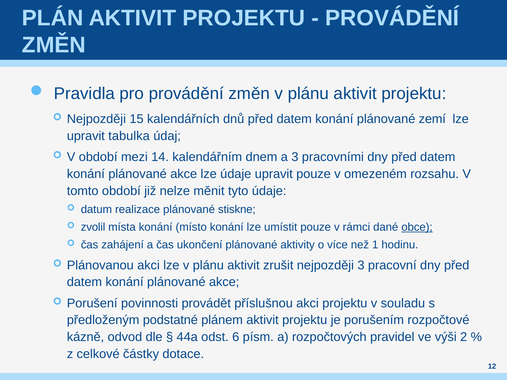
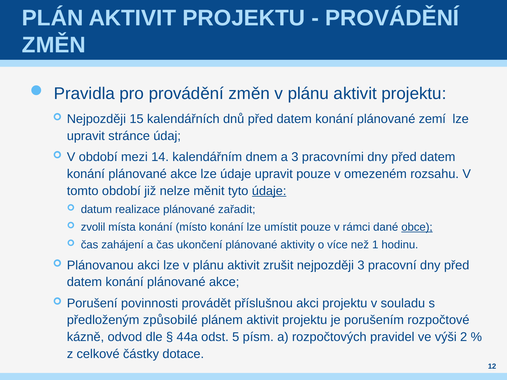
tabulka: tabulka -> stránce (129, 136)
údaje underline: none -> present (269, 191)
stiskne: stiskne -> zařadit (237, 209)
podstatné: podstatné -> způsobilé (170, 320)
6: 6 -> 5 (236, 337)
